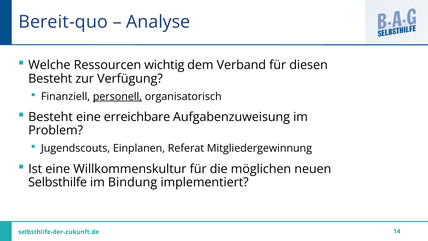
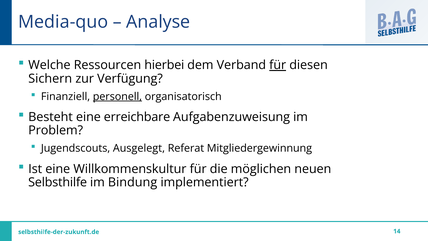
Bereit-quo: Bereit-quo -> Media-quo (63, 22)
wichtig: wichtig -> hierbei (164, 65)
für underline: none -> present (278, 65)
Besteht: Besteht -> Sichern (50, 79)
Einplanen: Einplanen -> Ausgelegt (139, 148)
